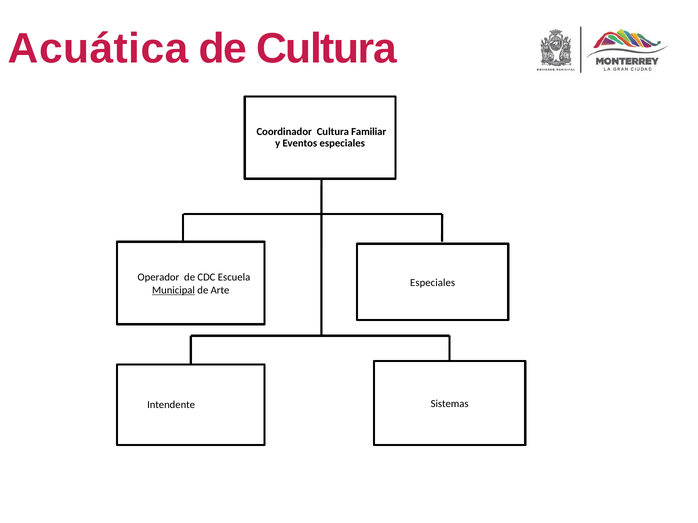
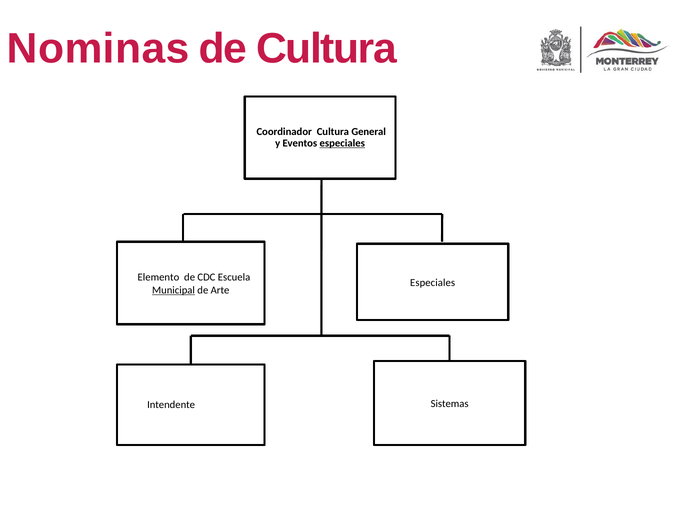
Acuática: Acuática -> Nominas (98, 49)
Familiar: Familiar -> General (369, 132)
especiales underline: none -> present (342, 143)
Operador: Operador -> Elemento (158, 278)
